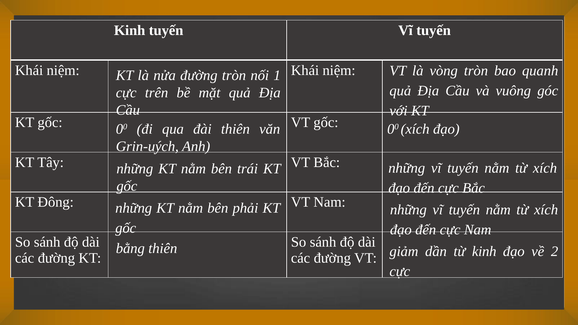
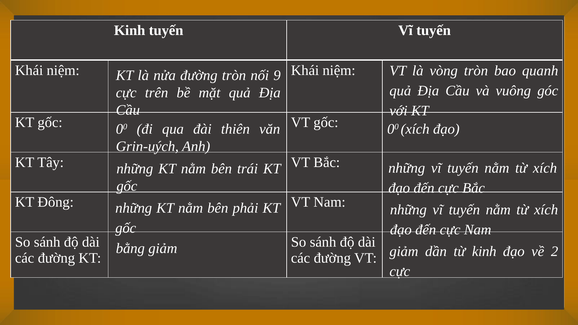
1: 1 -> 9 (277, 75)
bằng thiên: thiên -> giảm (163, 249)
